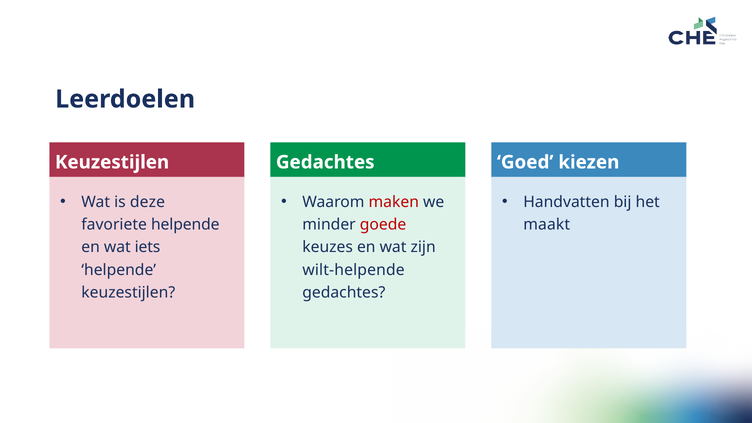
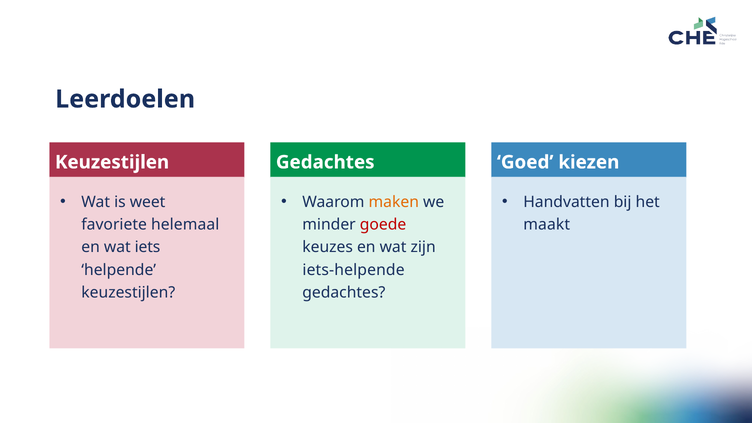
deze: deze -> weet (148, 202)
maken colour: red -> orange (394, 202)
favoriete helpende: helpende -> helemaal (185, 225)
wilt-helpende: wilt-helpende -> iets-helpende (354, 270)
